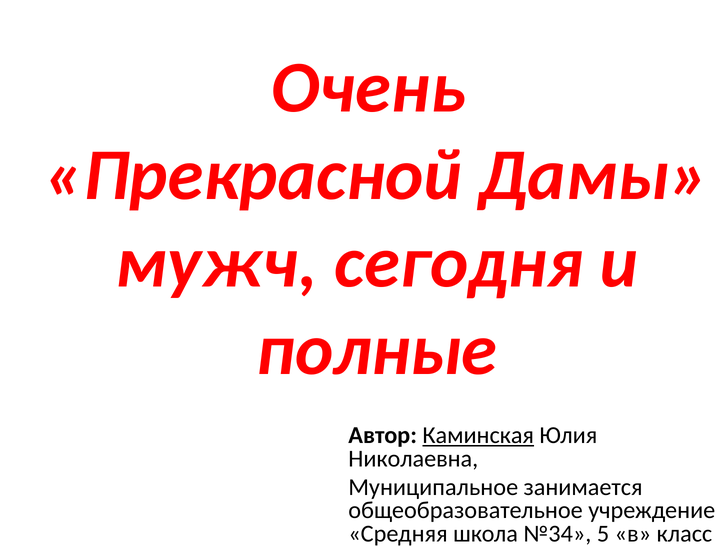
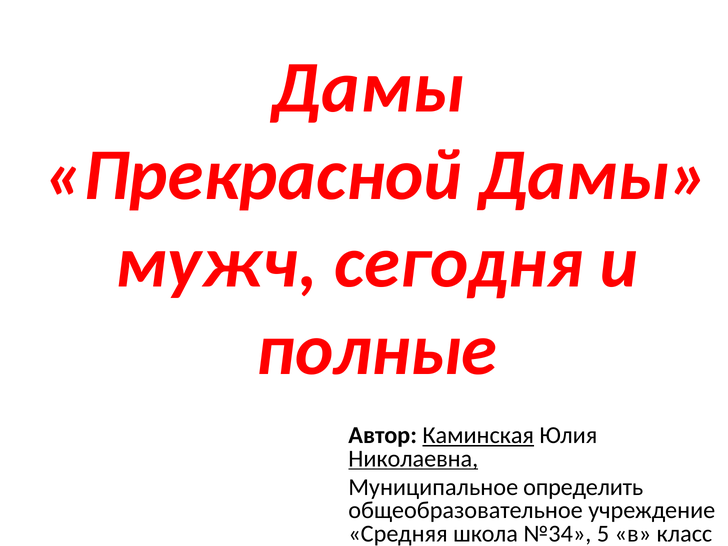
Очень: Очень -> Дамы (368, 88)
Николаевна underline: none -> present (413, 459)
занимается: занимается -> определить (583, 487)
